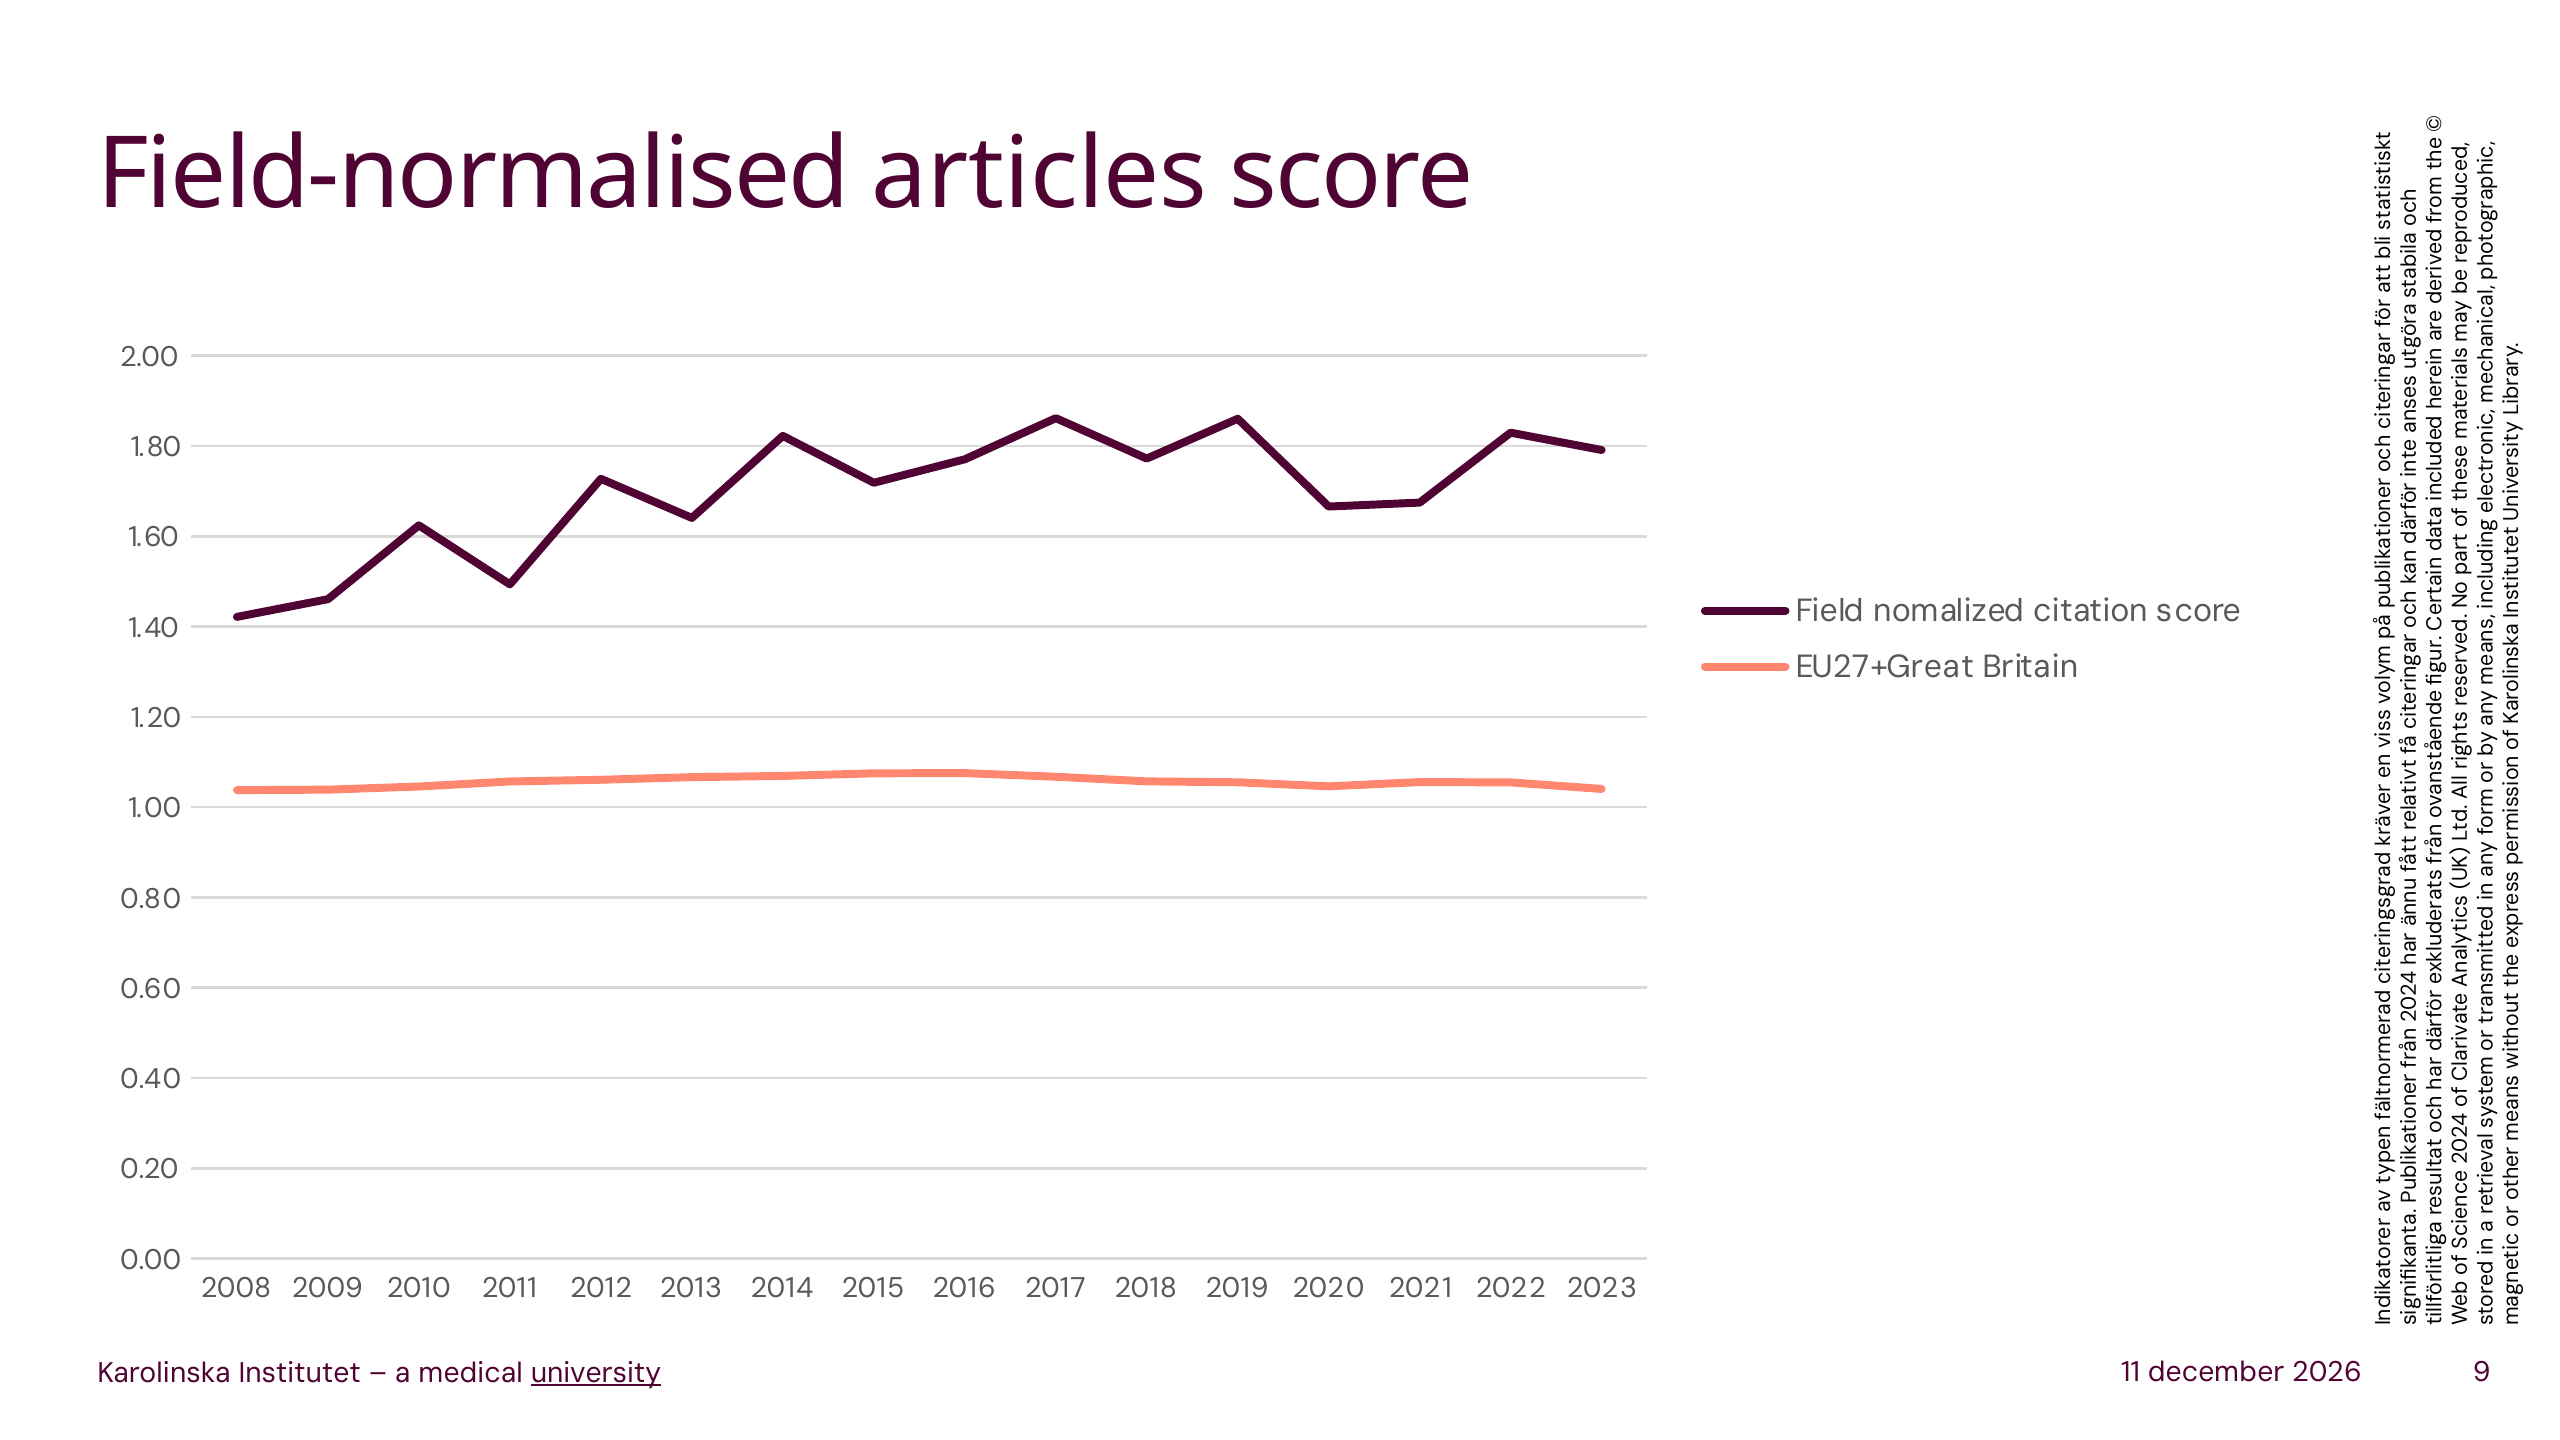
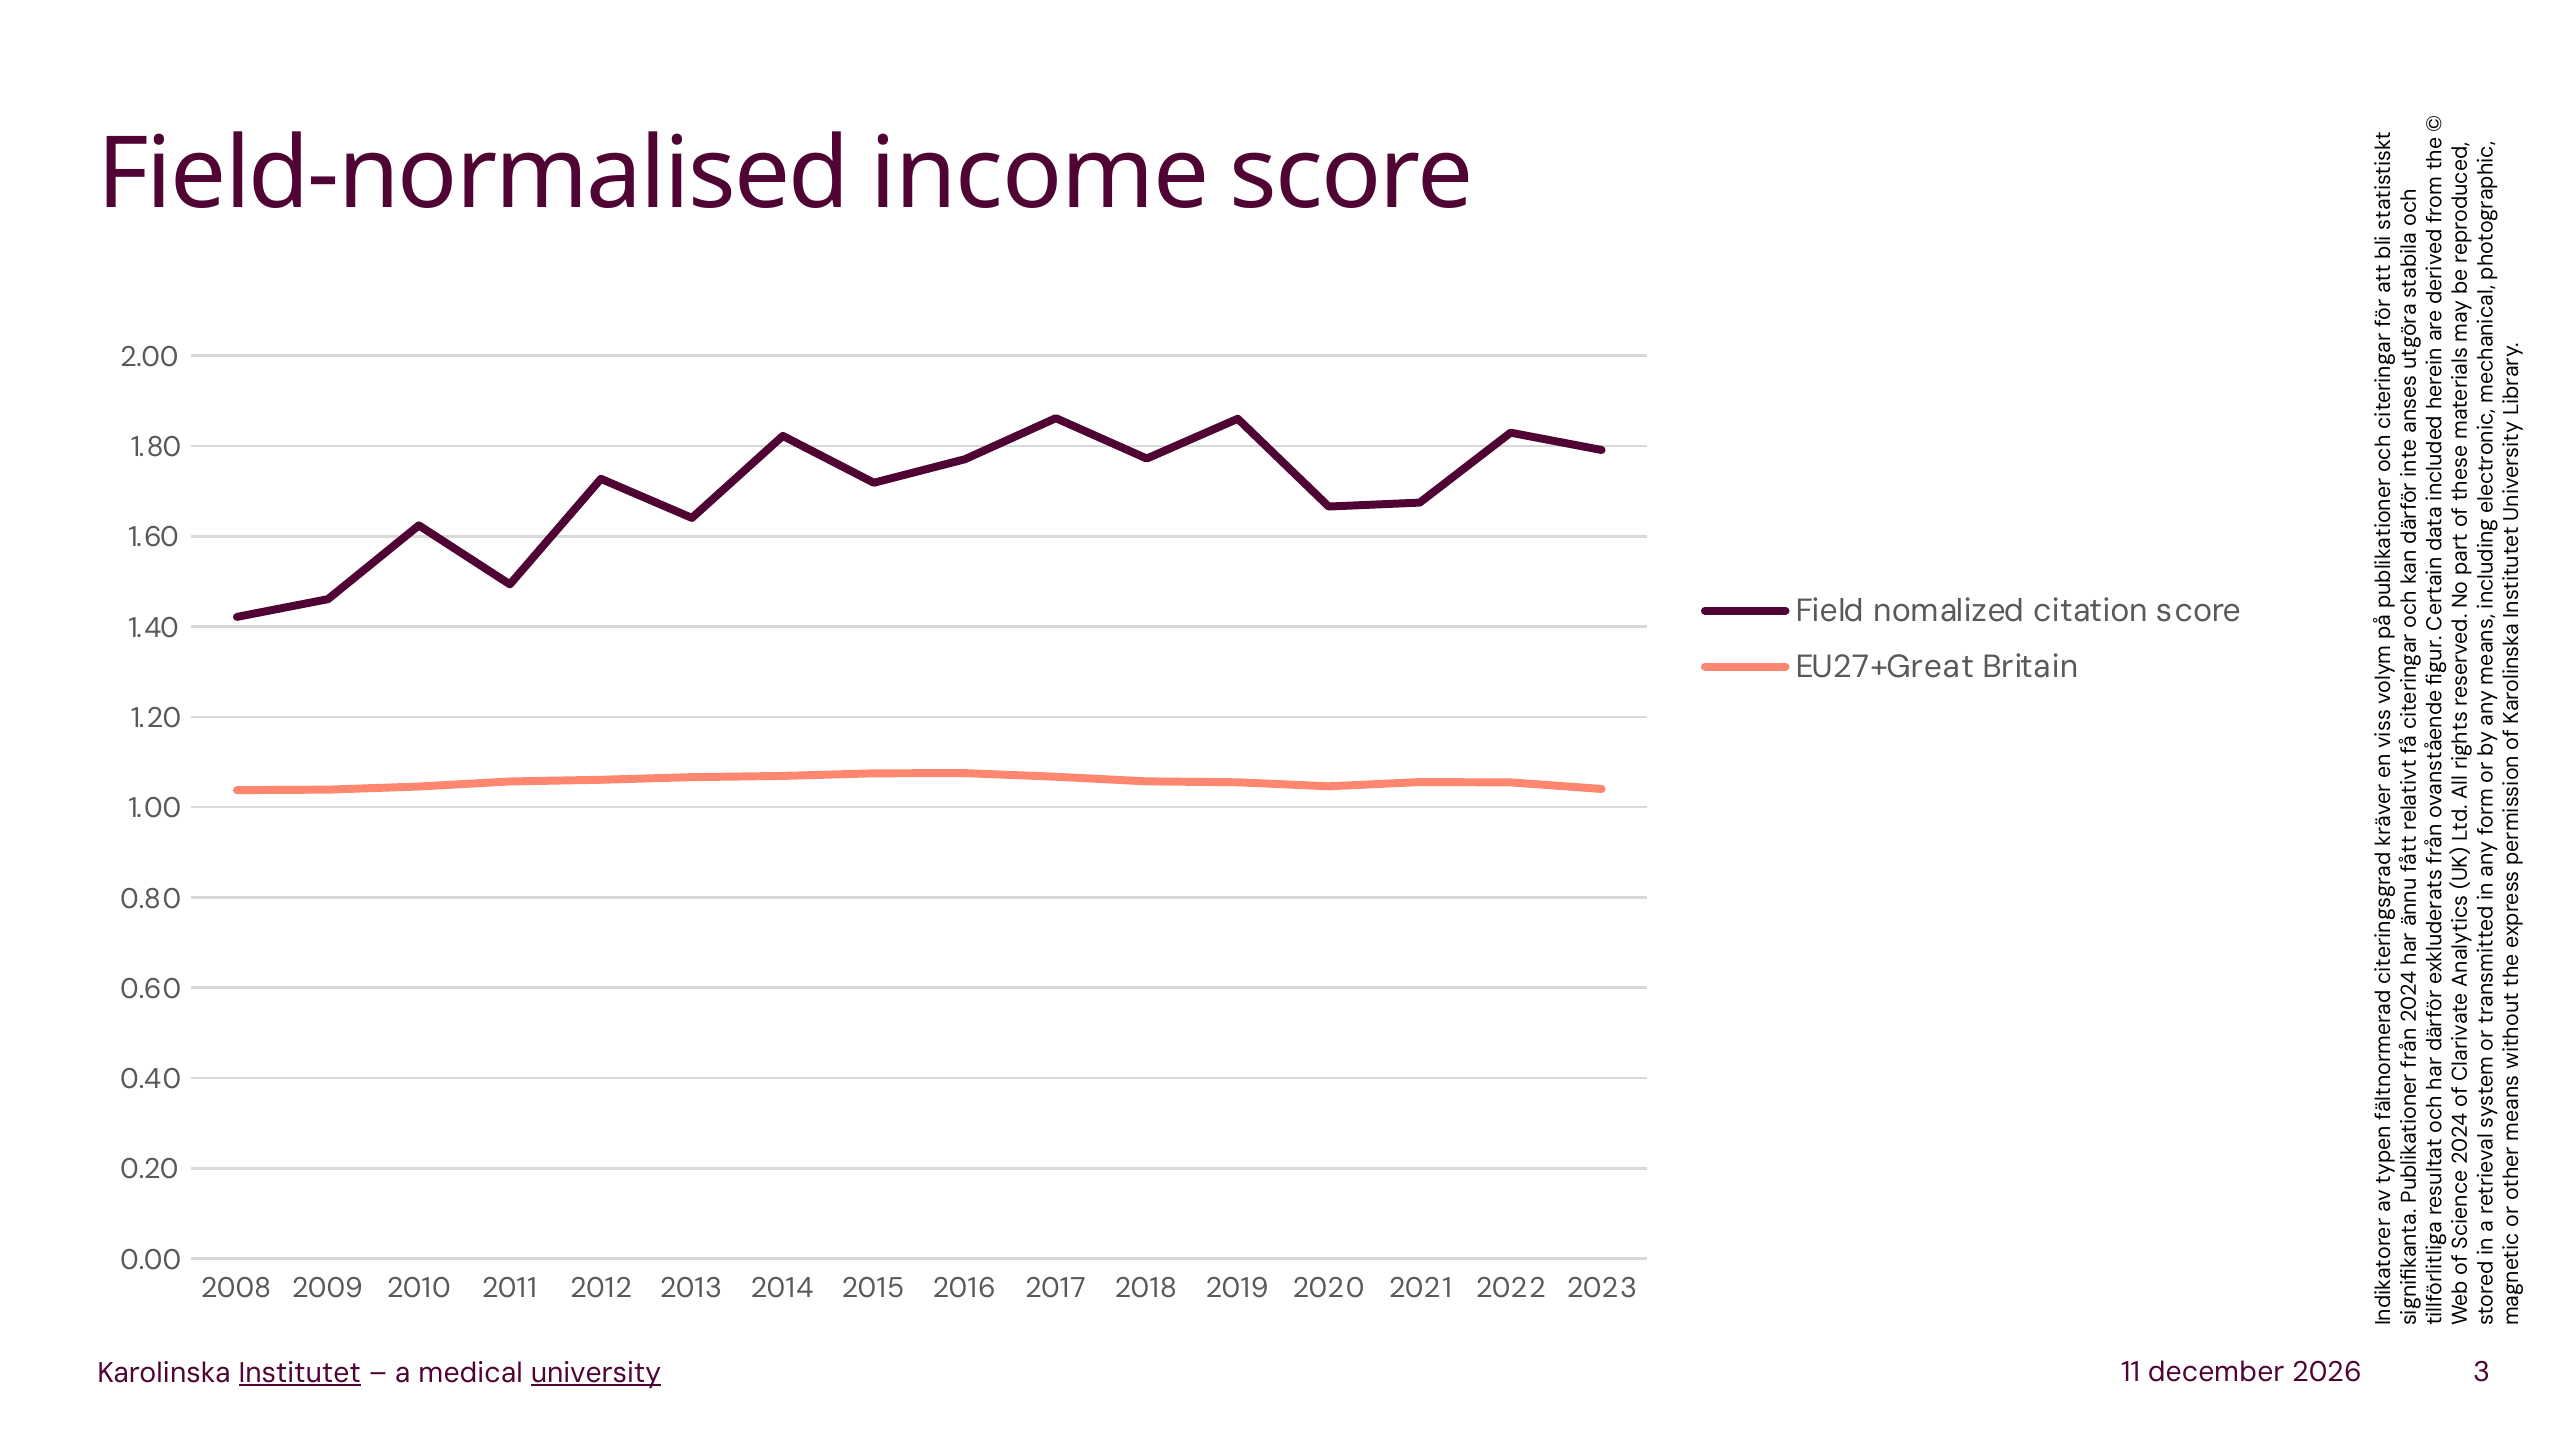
articles: articles -> income (1040, 175)
9: 9 -> 3 (2482, 1372)
Institutet underline: none -> present (300, 1373)
